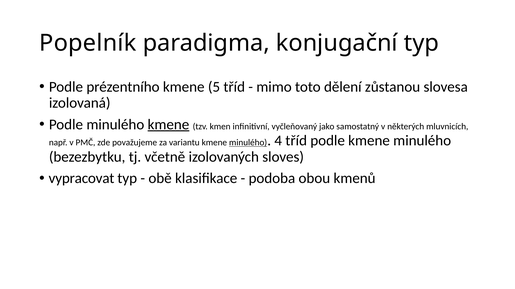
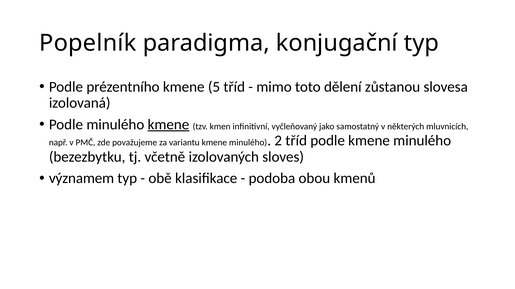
minulého underline: present -> none (248, 143)
4: 4 -> 2 (278, 141)
vypracovat: vypracovat -> významem (82, 179)
